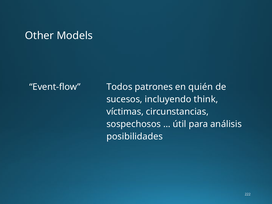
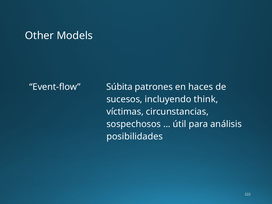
Todos: Todos -> Súbita (119, 87)
quién: quién -> haces (201, 87)
